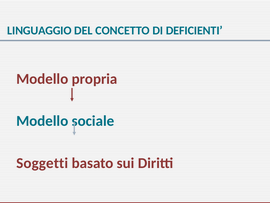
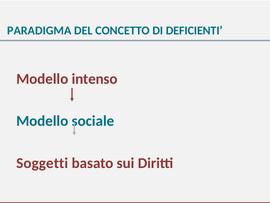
LINGUAGGIO: LINGUAGGIO -> PARADIGMA (39, 31)
propria: propria -> intenso (95, 79)
